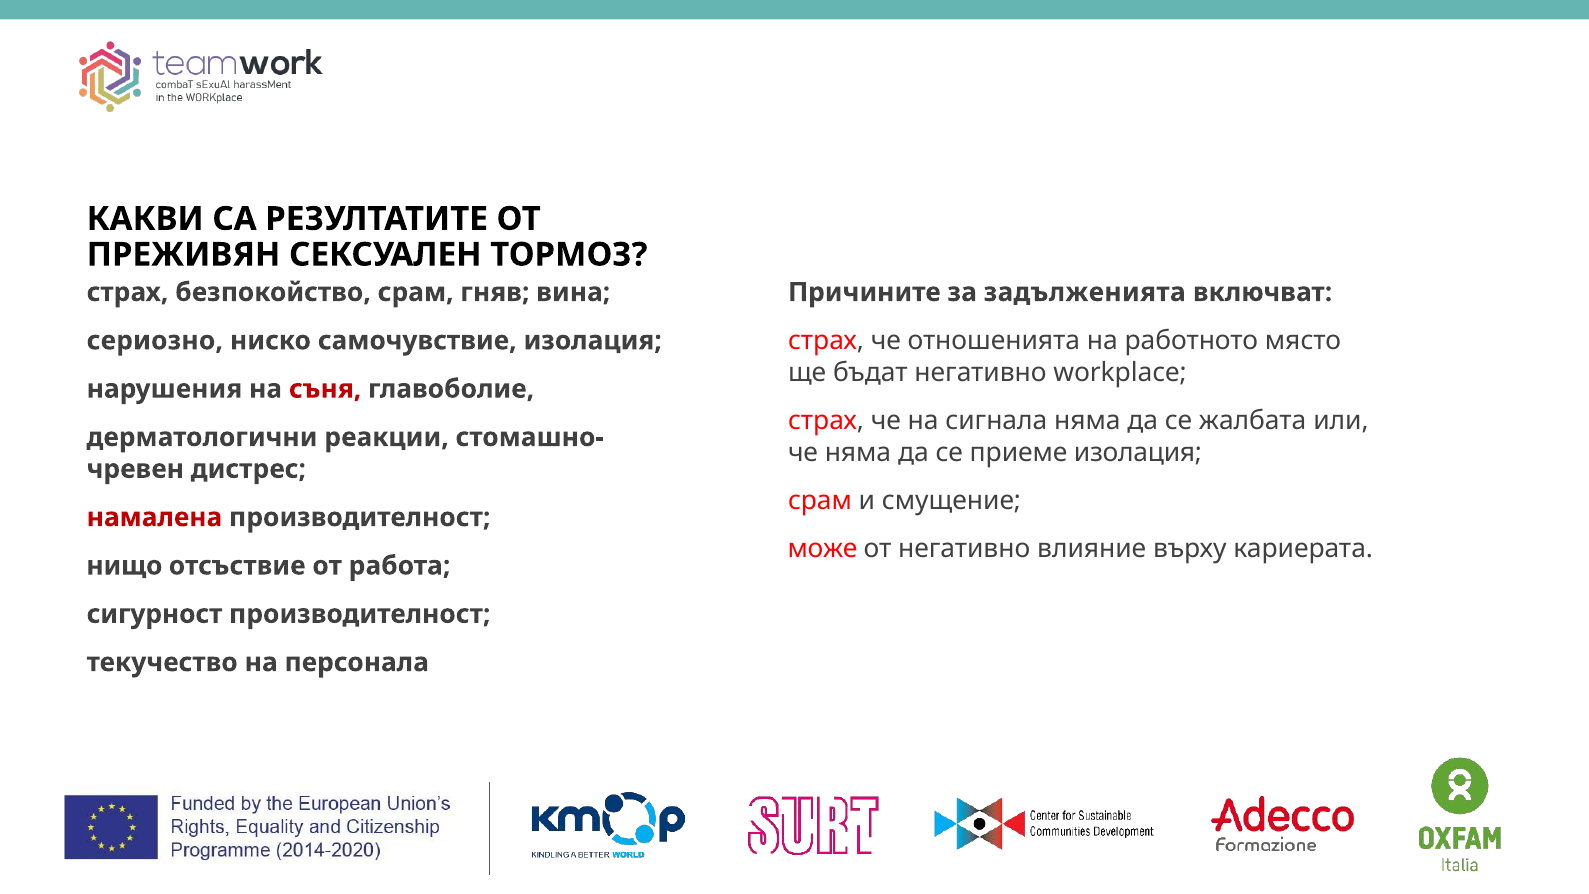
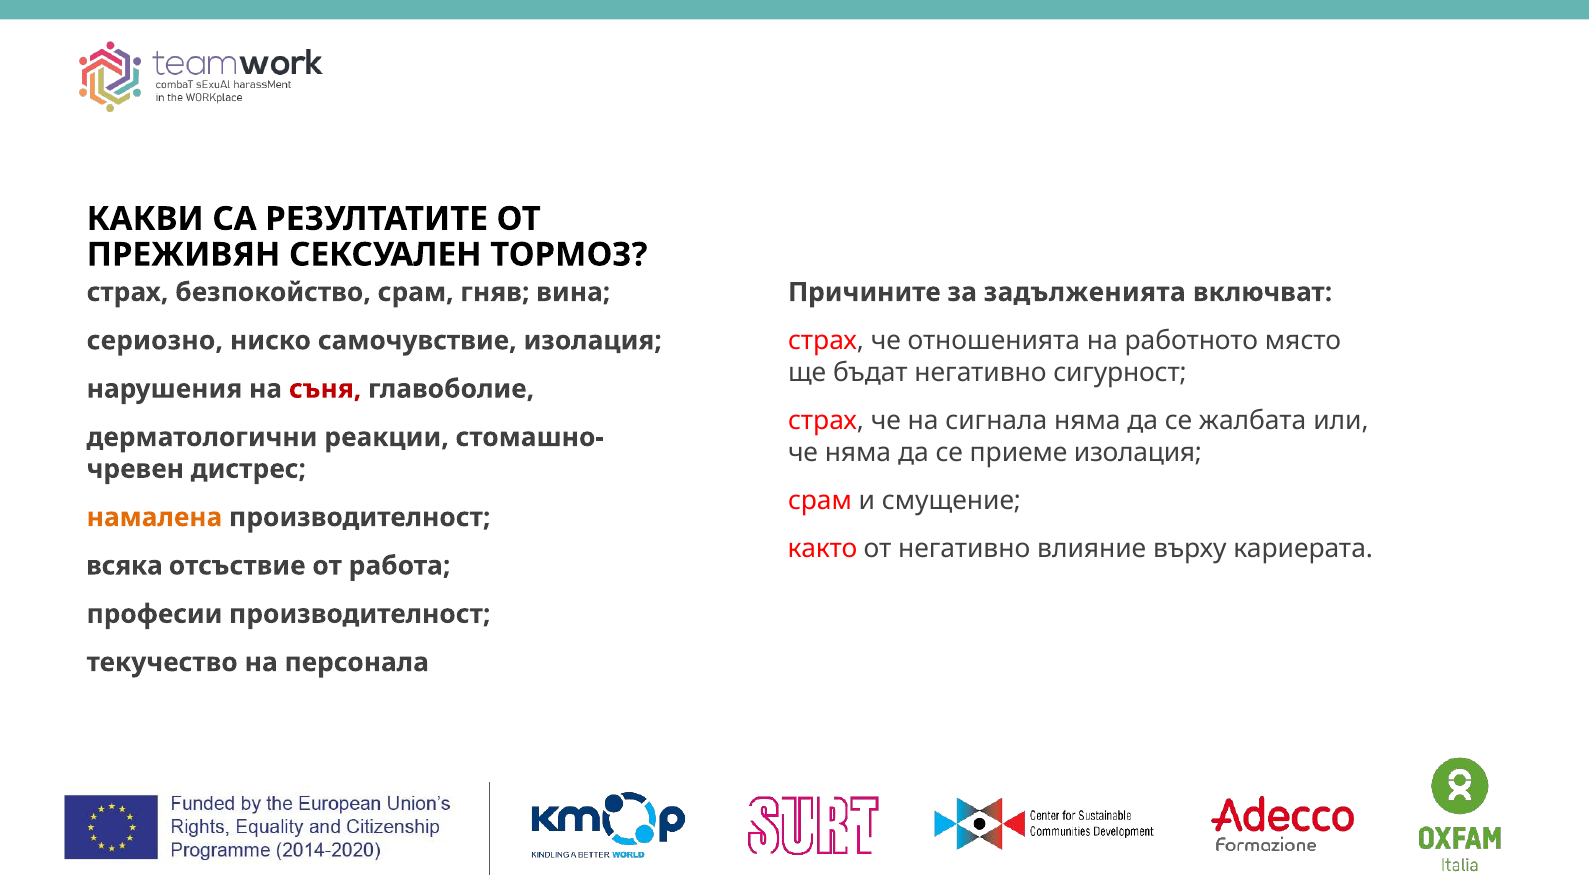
workplace: workplace -> сигурност (1120, 372)
намалена colour: red -> orange (154, 517)
може: може -> както (823, 549)
нищо: нищо -> всяка (124, 566)
сигурност: сигурност -> професии (154, 614)
